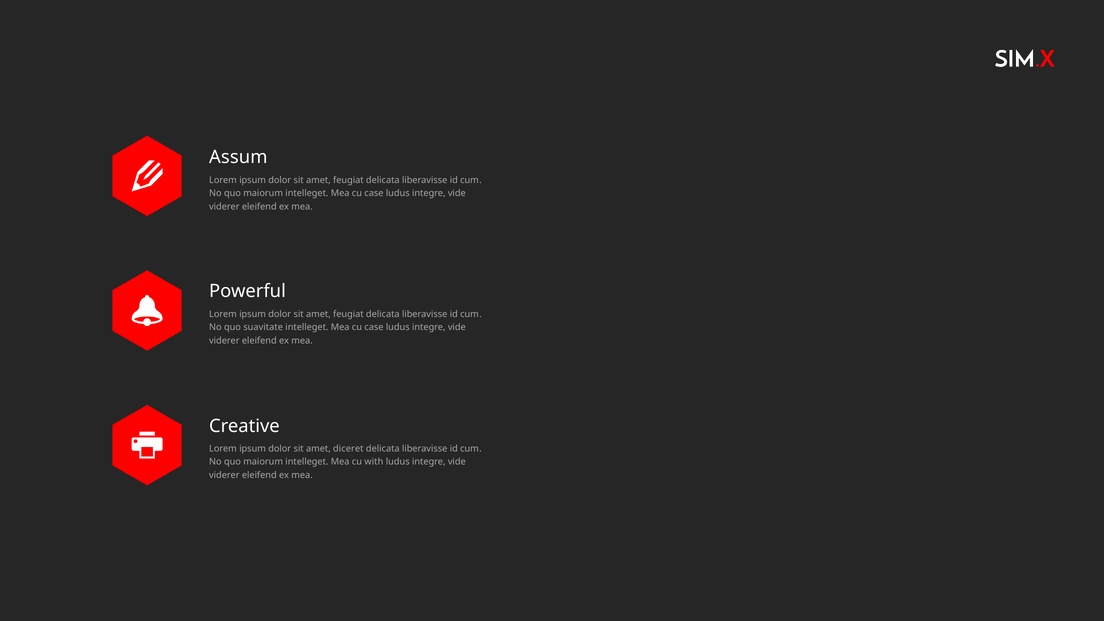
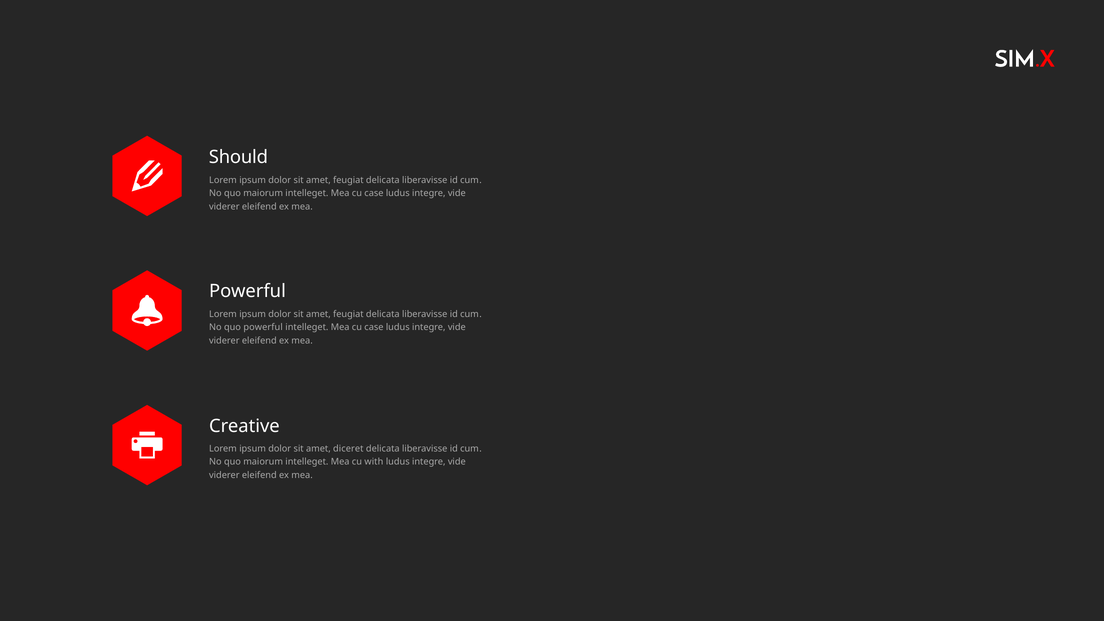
Assum: Assum -> Should (238, 157)
quo suavitate: suavitate -> powerful (263, 327)
